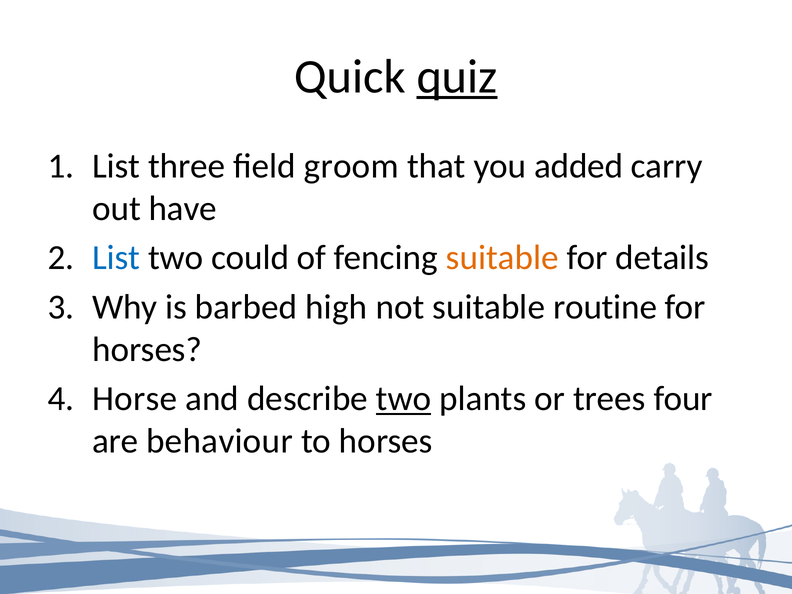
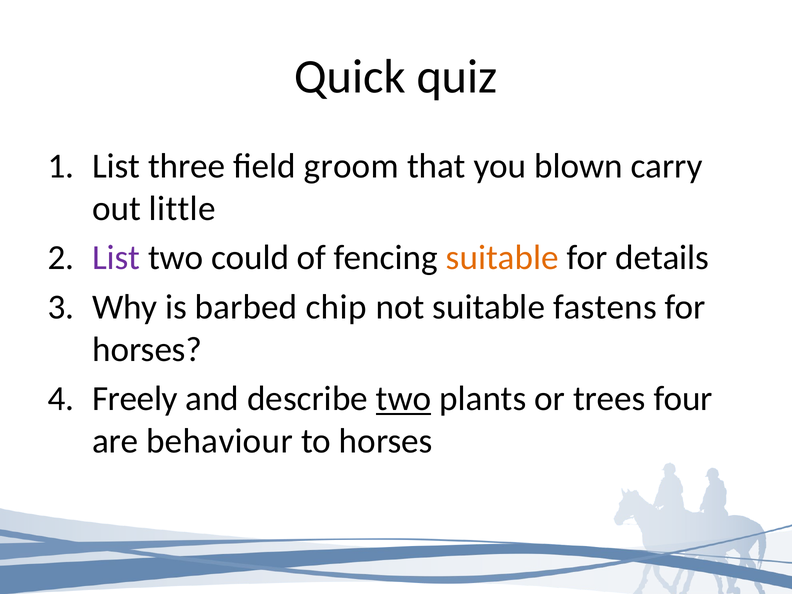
quiz underline: present -> none (457, 77)
added: added -> blown (578, 166)
have: have -> little (182, 208)
List colour: blue -> purple (116, 258)
high: high -> chip (336, 307)
routine: routine -> fastens (605, 307)
Horse: Horse -> Freely (135, 399)
